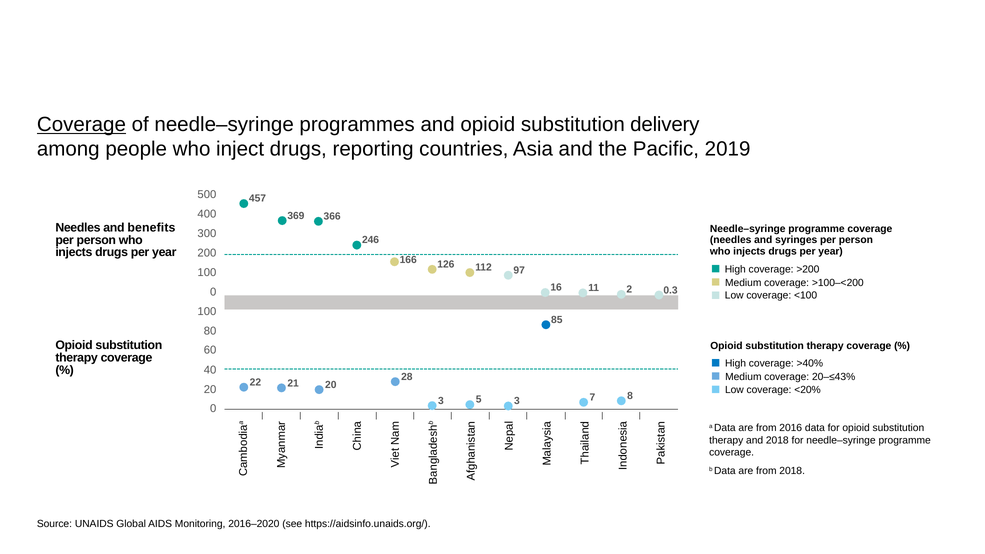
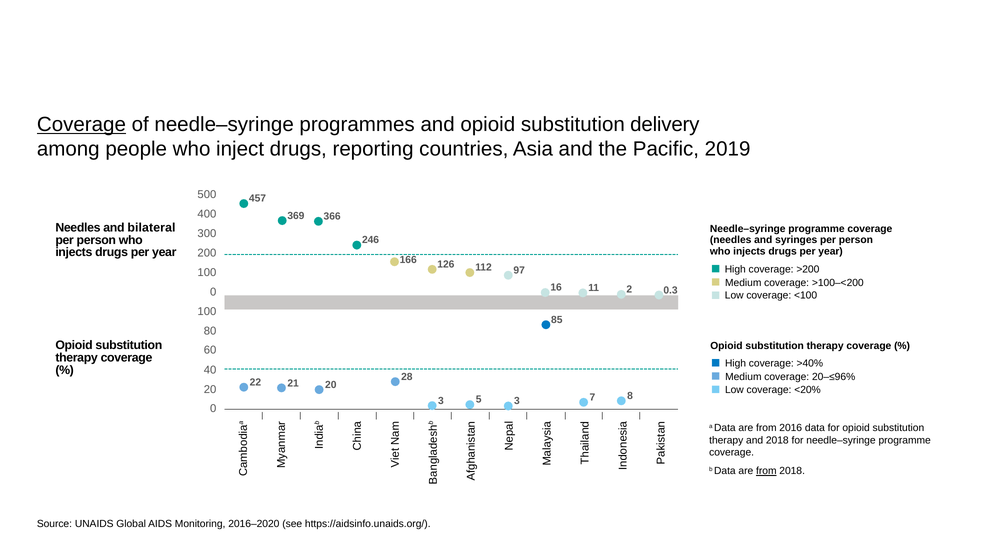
benefits: benefits -> bilateral (151, 228)
20–≤43%: 20–≤43% -> 20–≤96% (834, 377)
from underline: none -> present (766, 471)
